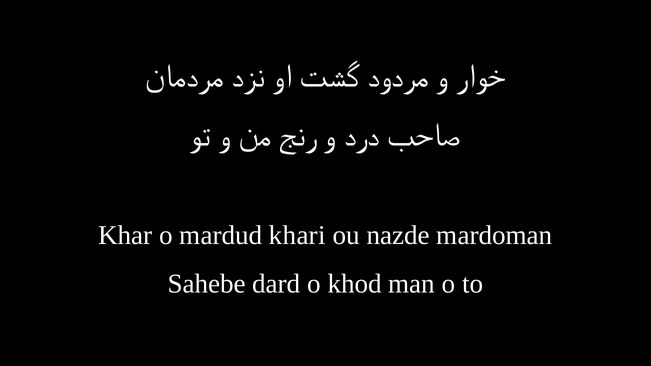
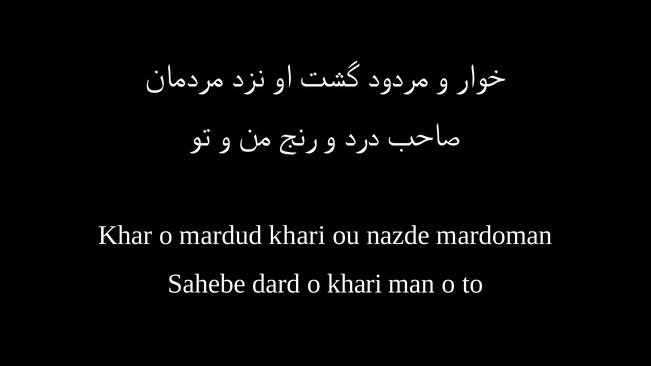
o khod: khod -> khari (355, 284)
